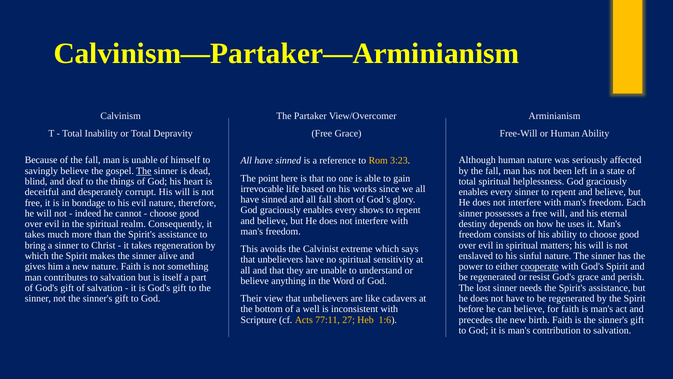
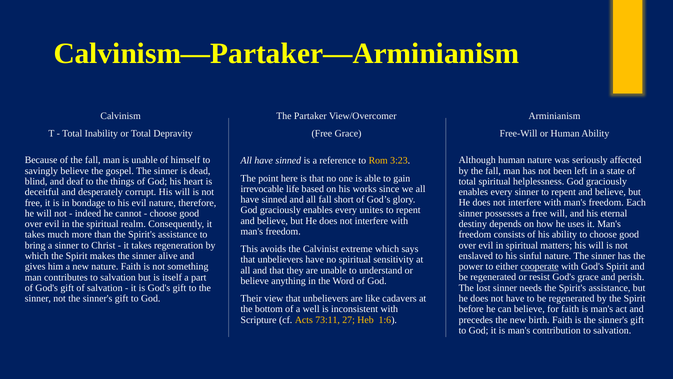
The underline: present -> none (144, 171)
shows: shows -> unites (371, 210)
77:11: 77:11 -> 73:11 (328, 319)
